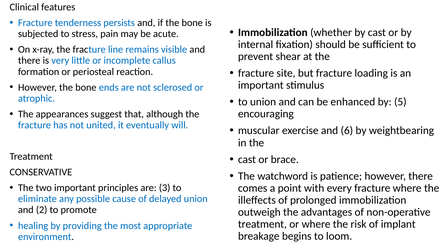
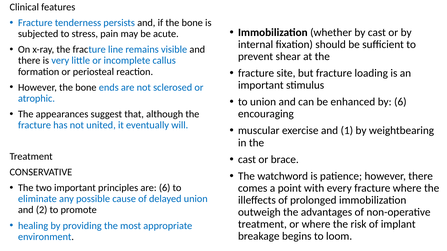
by 5: 5 -> 6 (400, 102)
6: 6 -> 1 (347, 131)
are 3: 3 -> 6 (165, 188)
